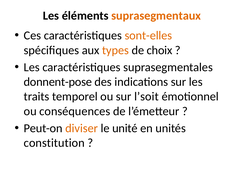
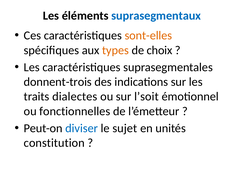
suprasegmentaux colour: orange -> blue (156, 16)
donnent-pose: donnent-pose -> donnent-trois (58, 82)
temporel: temporel -> dialectes (75, 97)
conséquences: conséquences -> fonctionnelles (75, 111)
diviser colour: orange -> blue (82, 128)
unité: unité -> sujet (125, 128)
